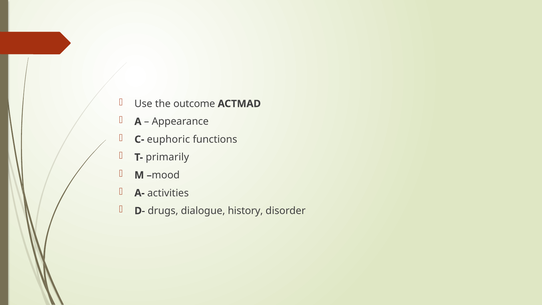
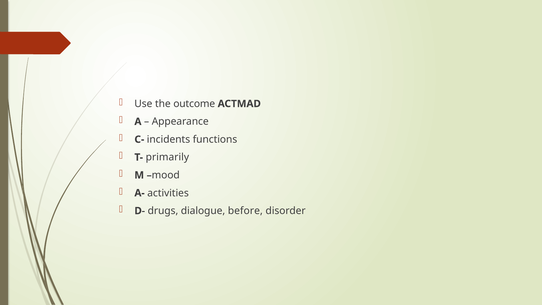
euphoric: euphoric -> incidents (168, 139)
history: history -> before (245, 211)
